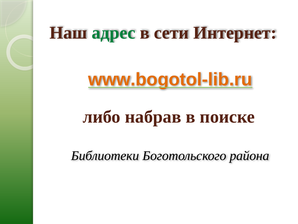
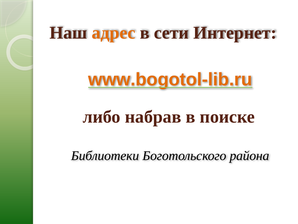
адрес colour: green -> orange (113, 33)
